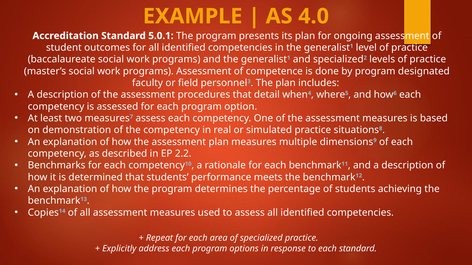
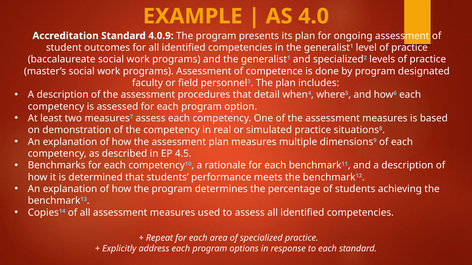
5.0.1: 5.0.1 -> 4.0.9 (161, 36)
2.2: 2.2 -> 4.5 (183, 154)
